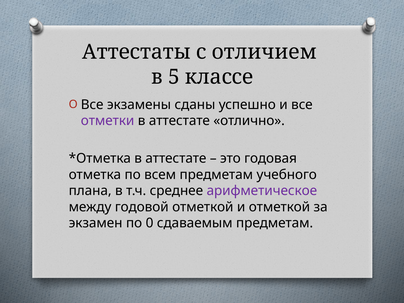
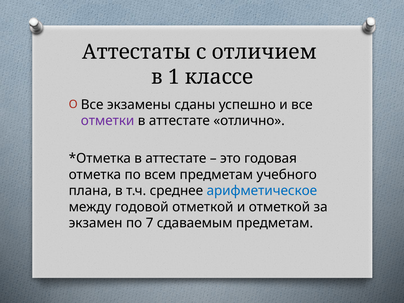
5: 5 -> 1 (174, 77)
арифметическое colour: purple -> blue (262, 191)
0: 0 -> 7 (150, 223)
